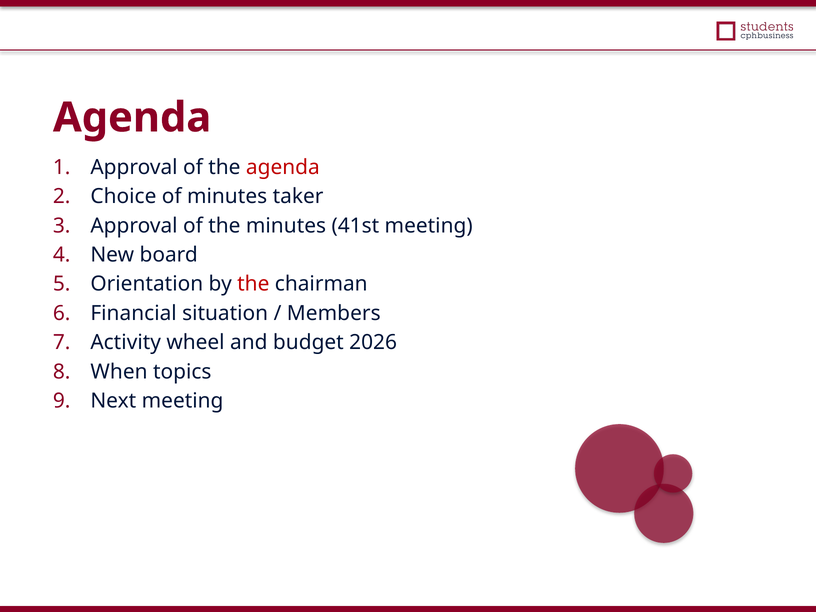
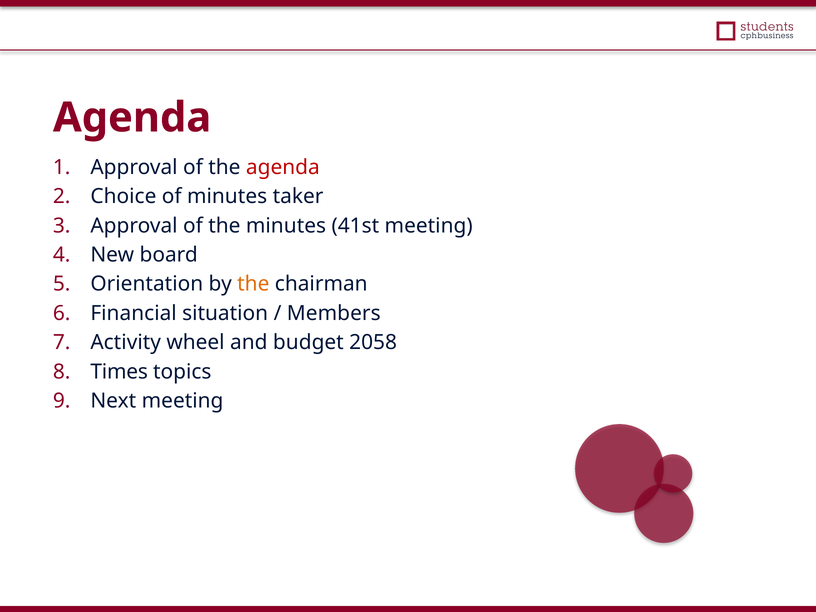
the colour: red -> orange (253, 284)
2026: 2026 -> 2058 (373, 342)
When: When -> Times (119, 372)
